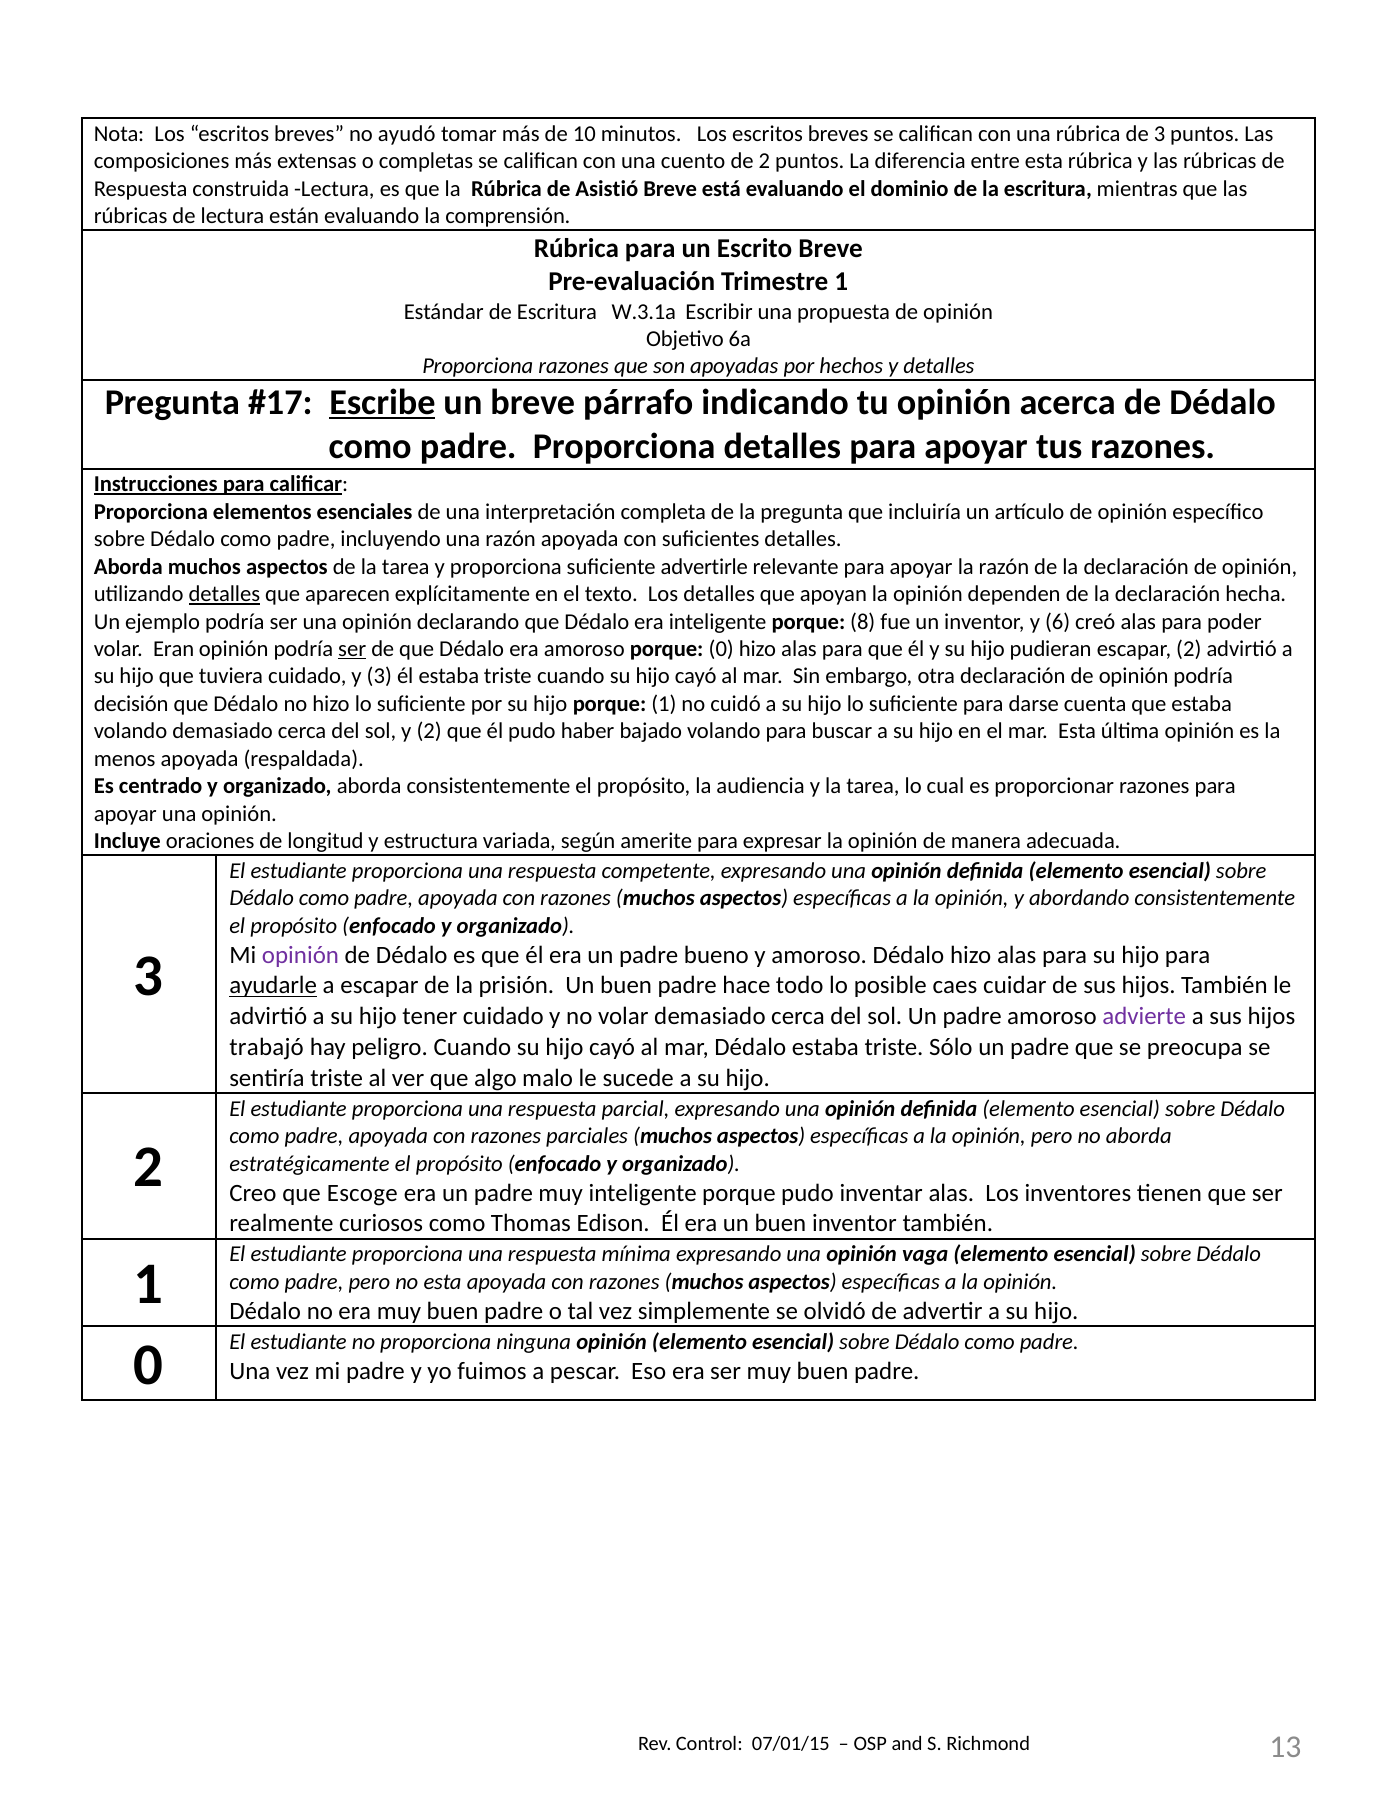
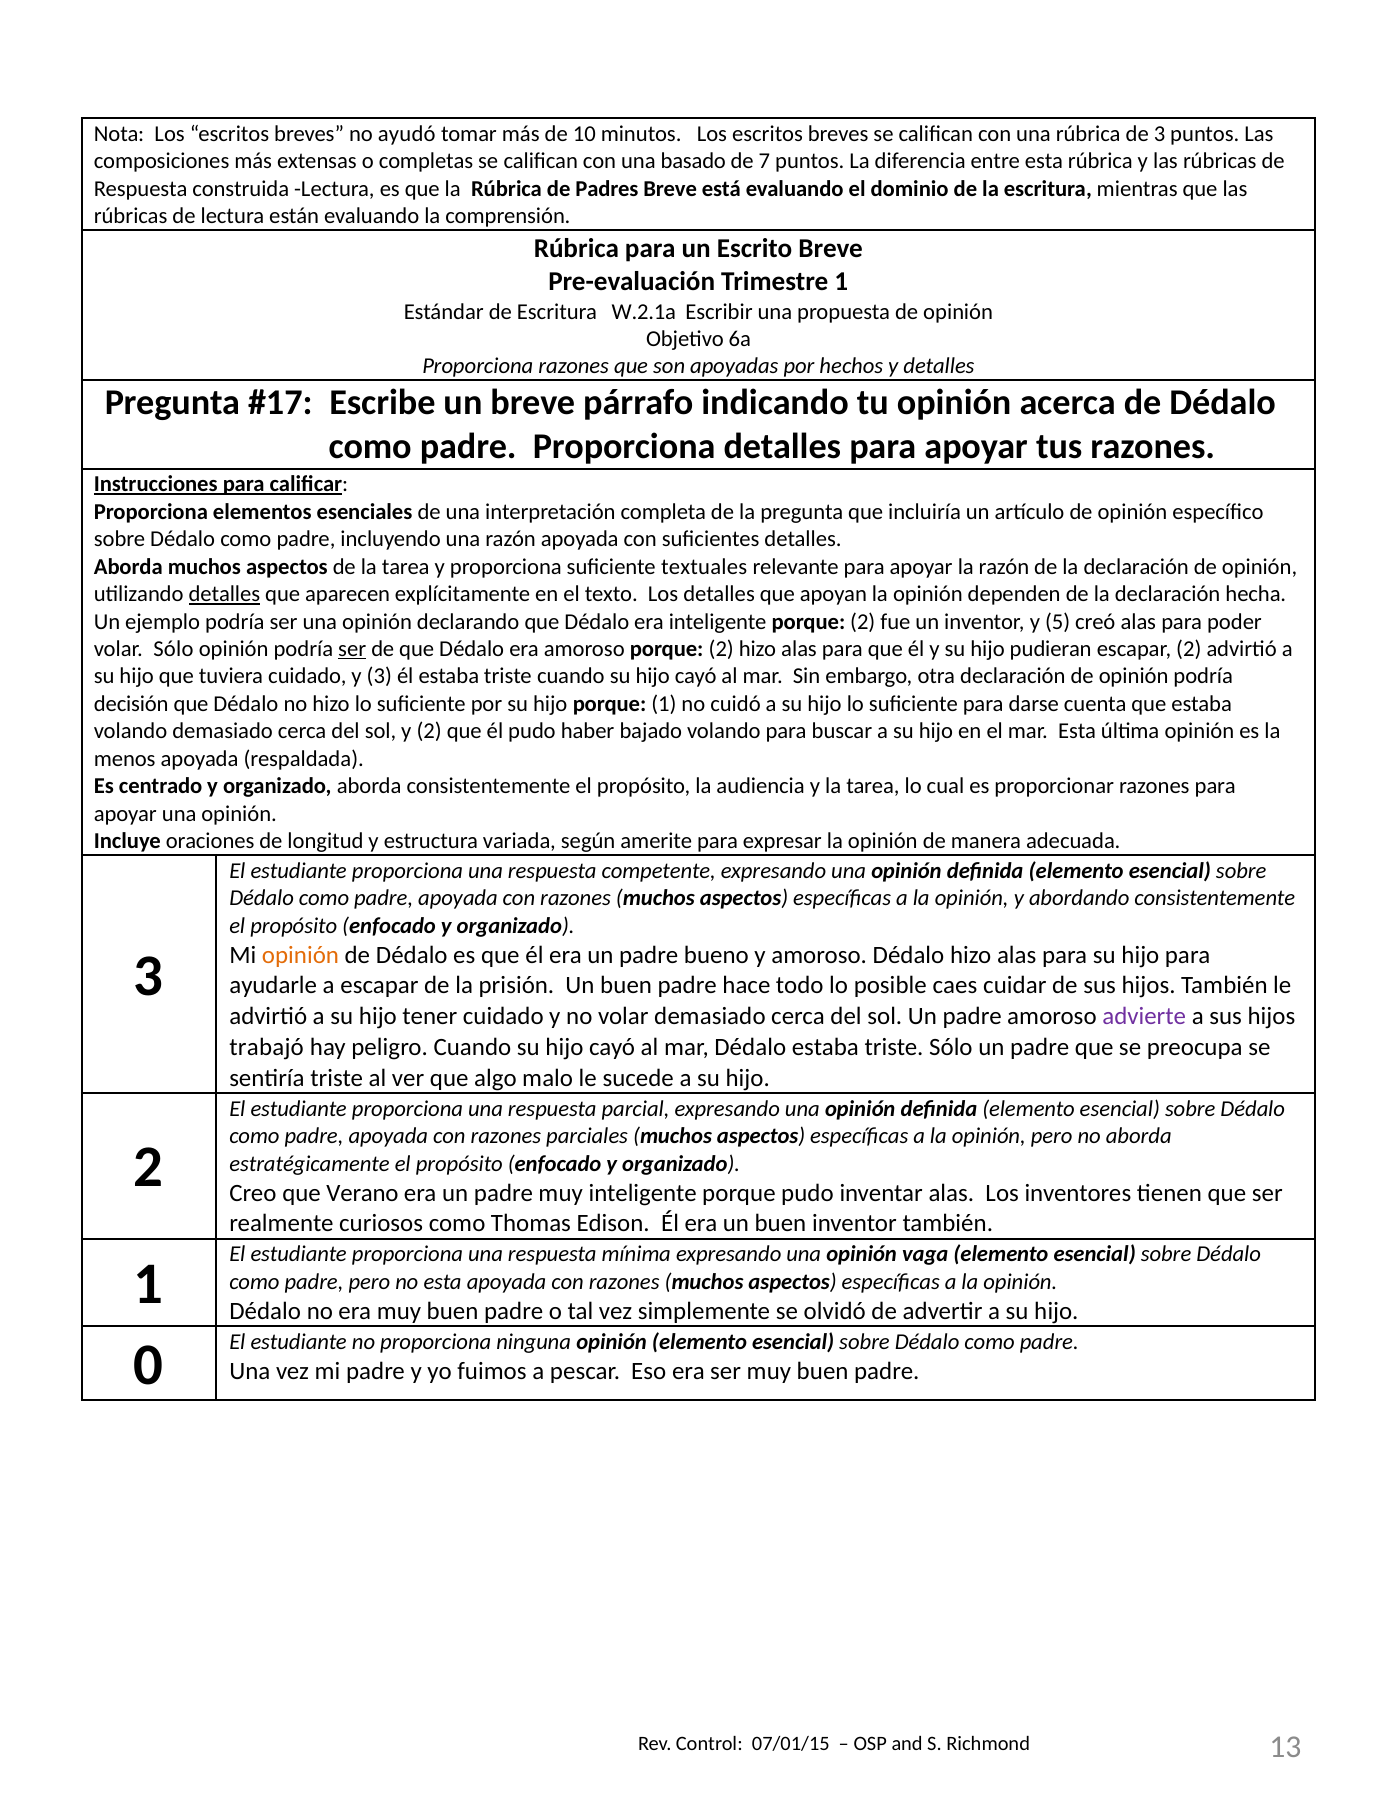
cuento: cuento -> basado (693, 161)
de 2: 2 -> 7 (764, 161)
Asistió: Asistió -> Padres (607, 189)
W.3.1a: W.3.1a -> W.2.1a (644, 312)
Escribe underline: present -> none (382, 403)
advertirle: advertirle -> textuales (704, 567)
inteligente porque 8: 8 -> 2 (863, 622)
6: 6 -> 5 (1058, 622)
volar Eran: Eran -> Sólo (173, 649)
amoroso porque 0: 0 -> 2 (721, 649)
opinión colour: purple -> orange (300, 955)
ayudarle underline: present -> none (273, 986)
Escoge: Escoge -> Verano (363, 1193)
